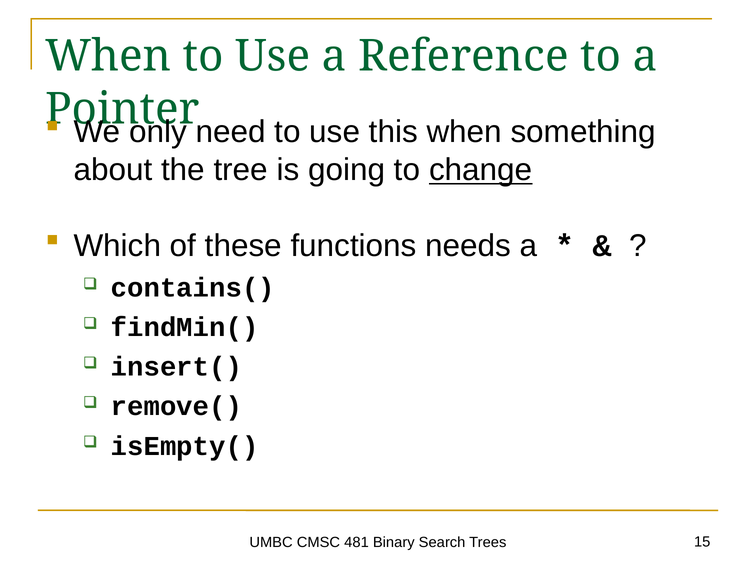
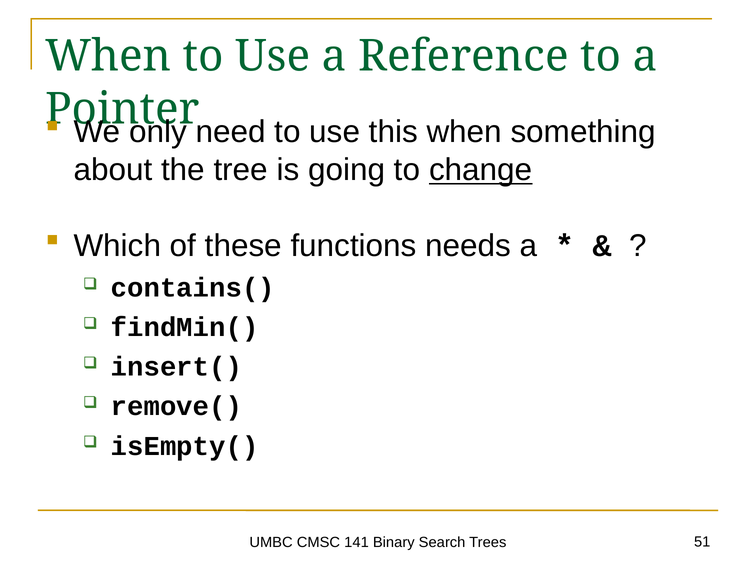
481: 481 -> 141 (357, 542)
15: 15 -> 51 (702, 542)
